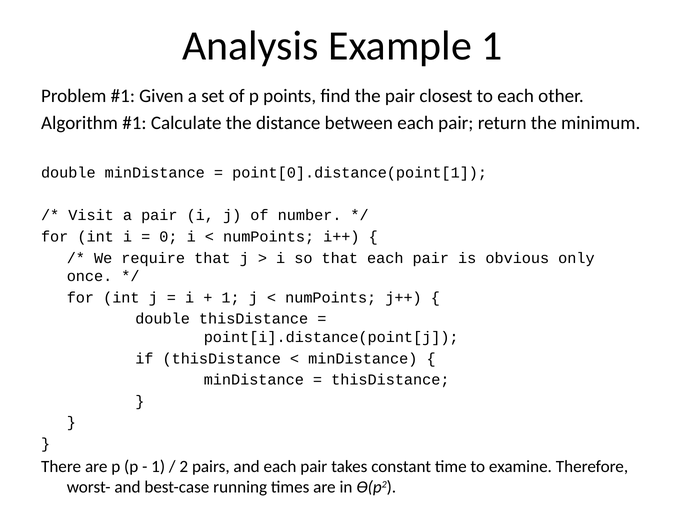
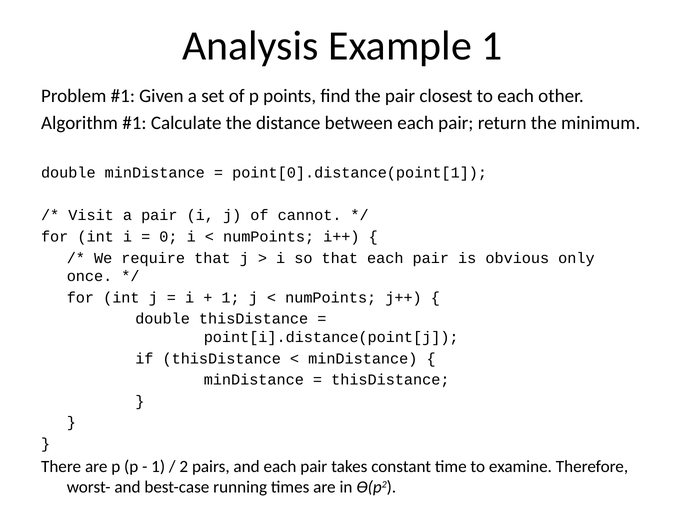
number: number -> cannot (310, 215)
